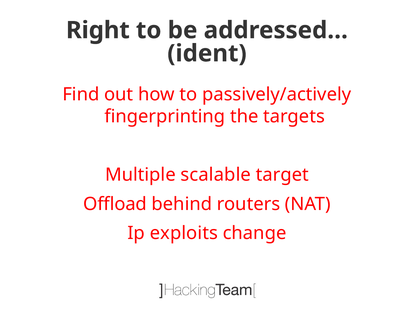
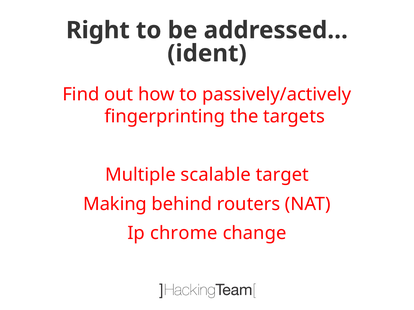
Offload: Offload -> Making (115, 204)
exploits: exploits -> chrome (184, 234)
